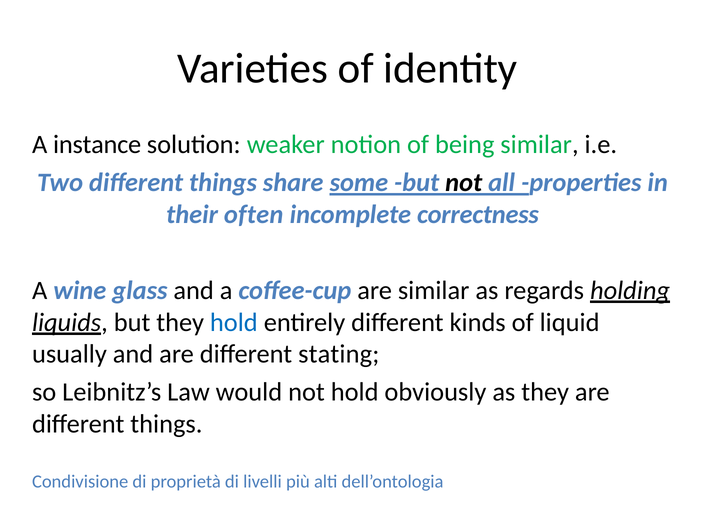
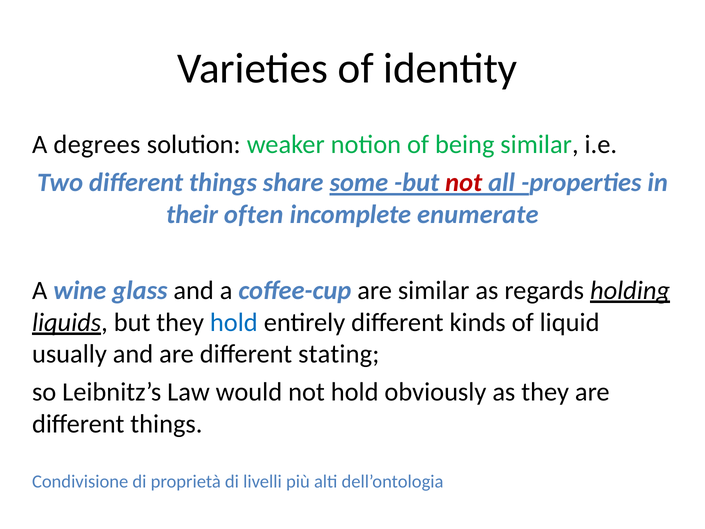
instance: instance -> degrees (97, 145)
not colour: black -> red (464, 183)
correctness: correctness -> enumerate (478, 214)
